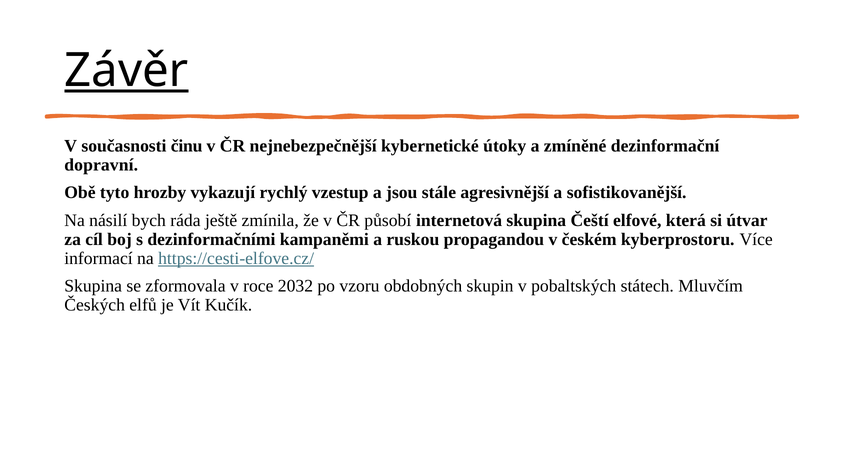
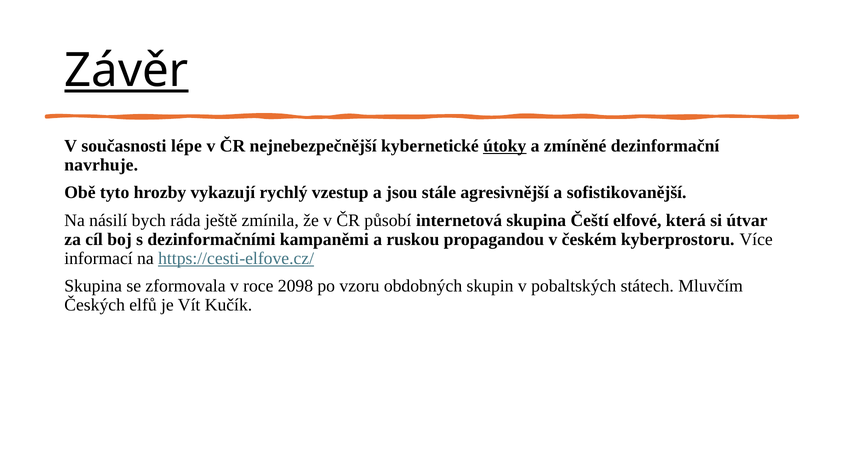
činu: činu -> lépe (186, 146)
útoky underline: none -> present (505, 146)
dopravní: dopravní -> navrhuje (101, 165)
2032: 2032 -> 2098 (295, 287)
